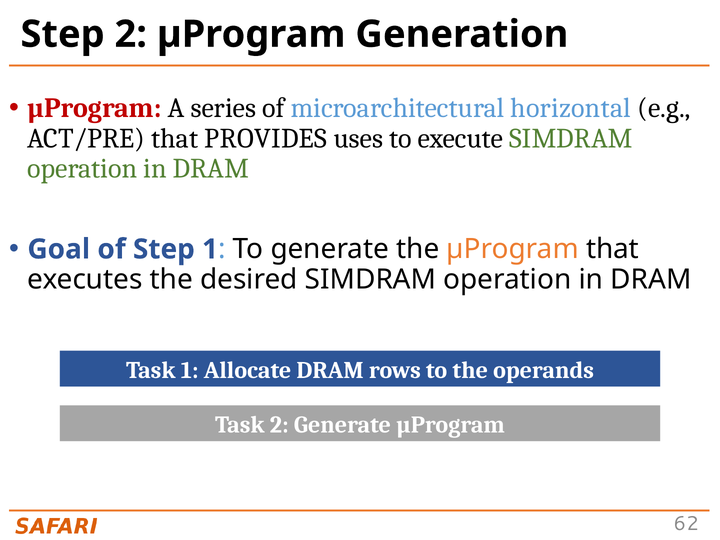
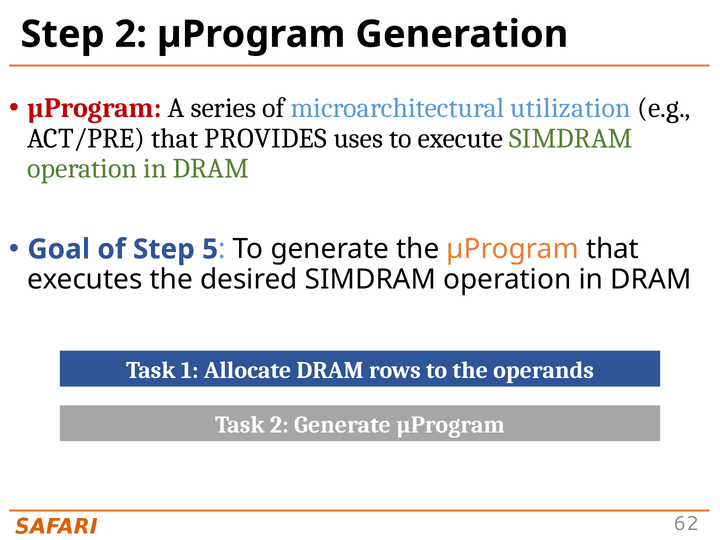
horizontal: horizontal -> utilization (571, 108)
Step 1: 1 -> 5 (210, 249)
